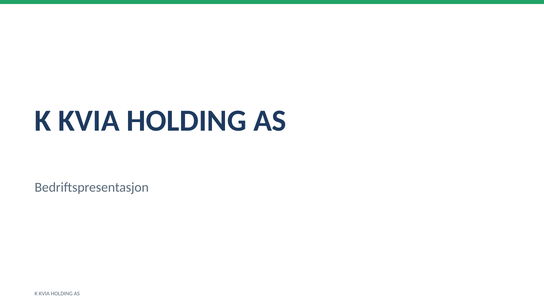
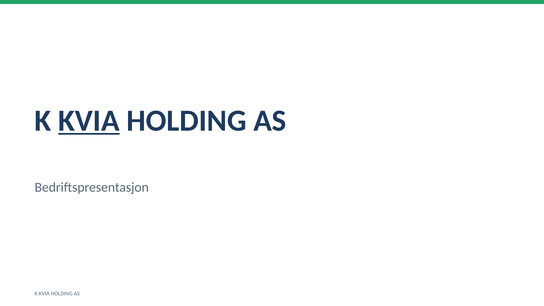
KVIA underline: none -> present (89, 121)
